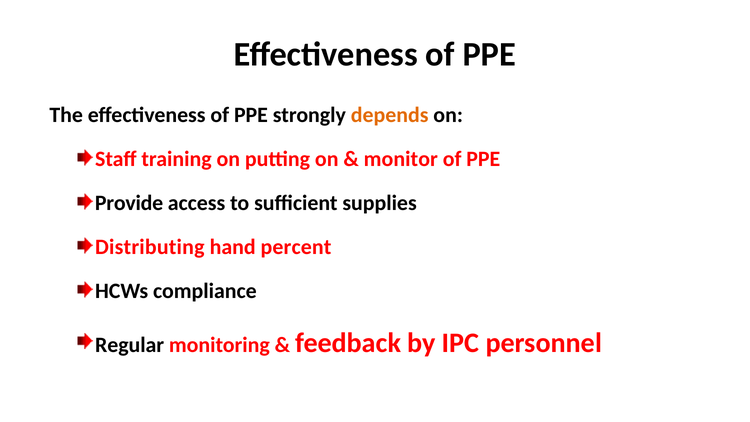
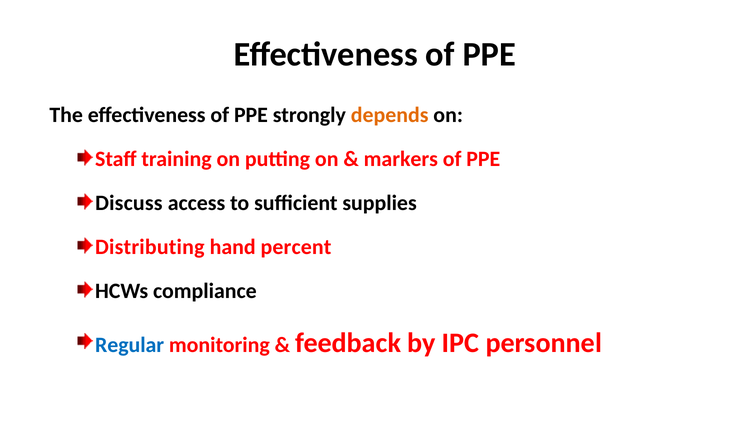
monitor: monitor -> markers (401, 159)
Provide: Provide -> Discuss (129, 203)
Regular colour: black -> blue (130, 345)
